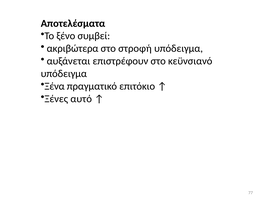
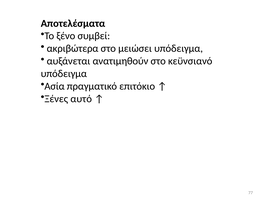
στροφή: στροφή -> μειώσει (135, 48)
επιστρέφουν: επιστρέφουν -> ανατιμηθούν (120, 61)
Ξένα: Ξένα -> Ασία (55, 86)
